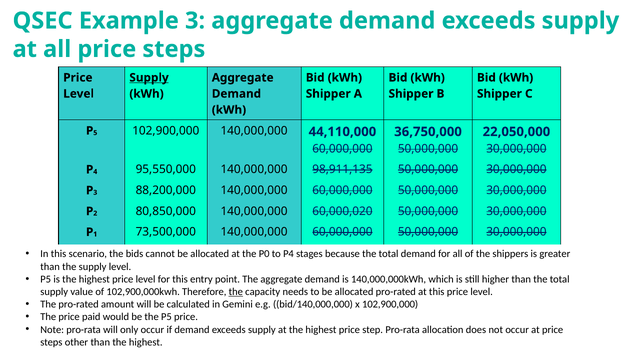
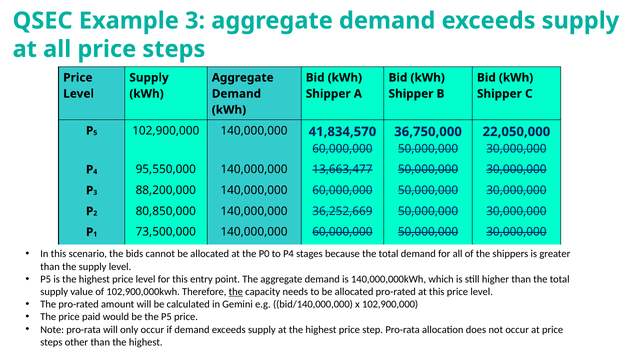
Supply underline: present -> none (149, 78)
44,110,000: 44,110,000 -> 41,834,570 (342, 132)
98,911,135: 98,911,135 -> 13,663,477 (342, 169)
60,000,020: 60,000,020 -> 36,252,669 (342, 211)
